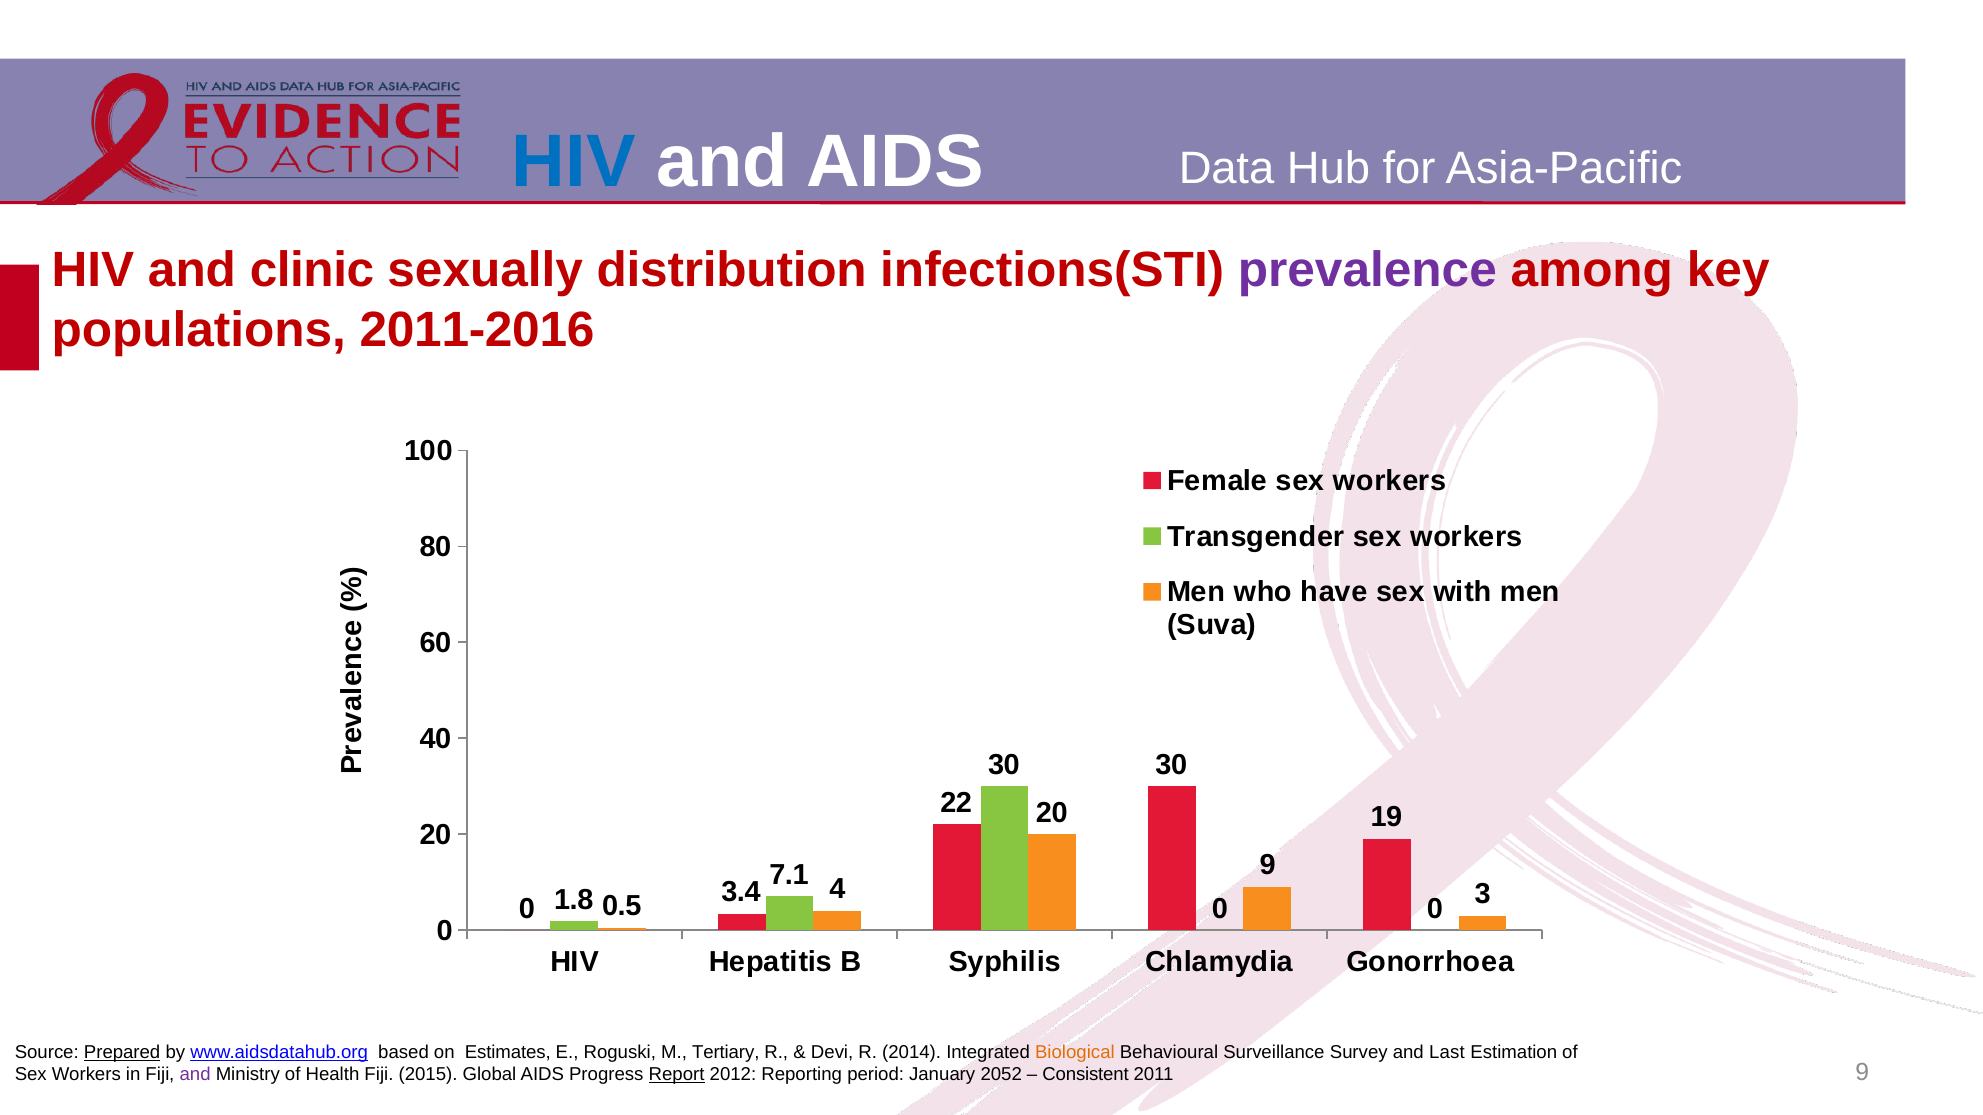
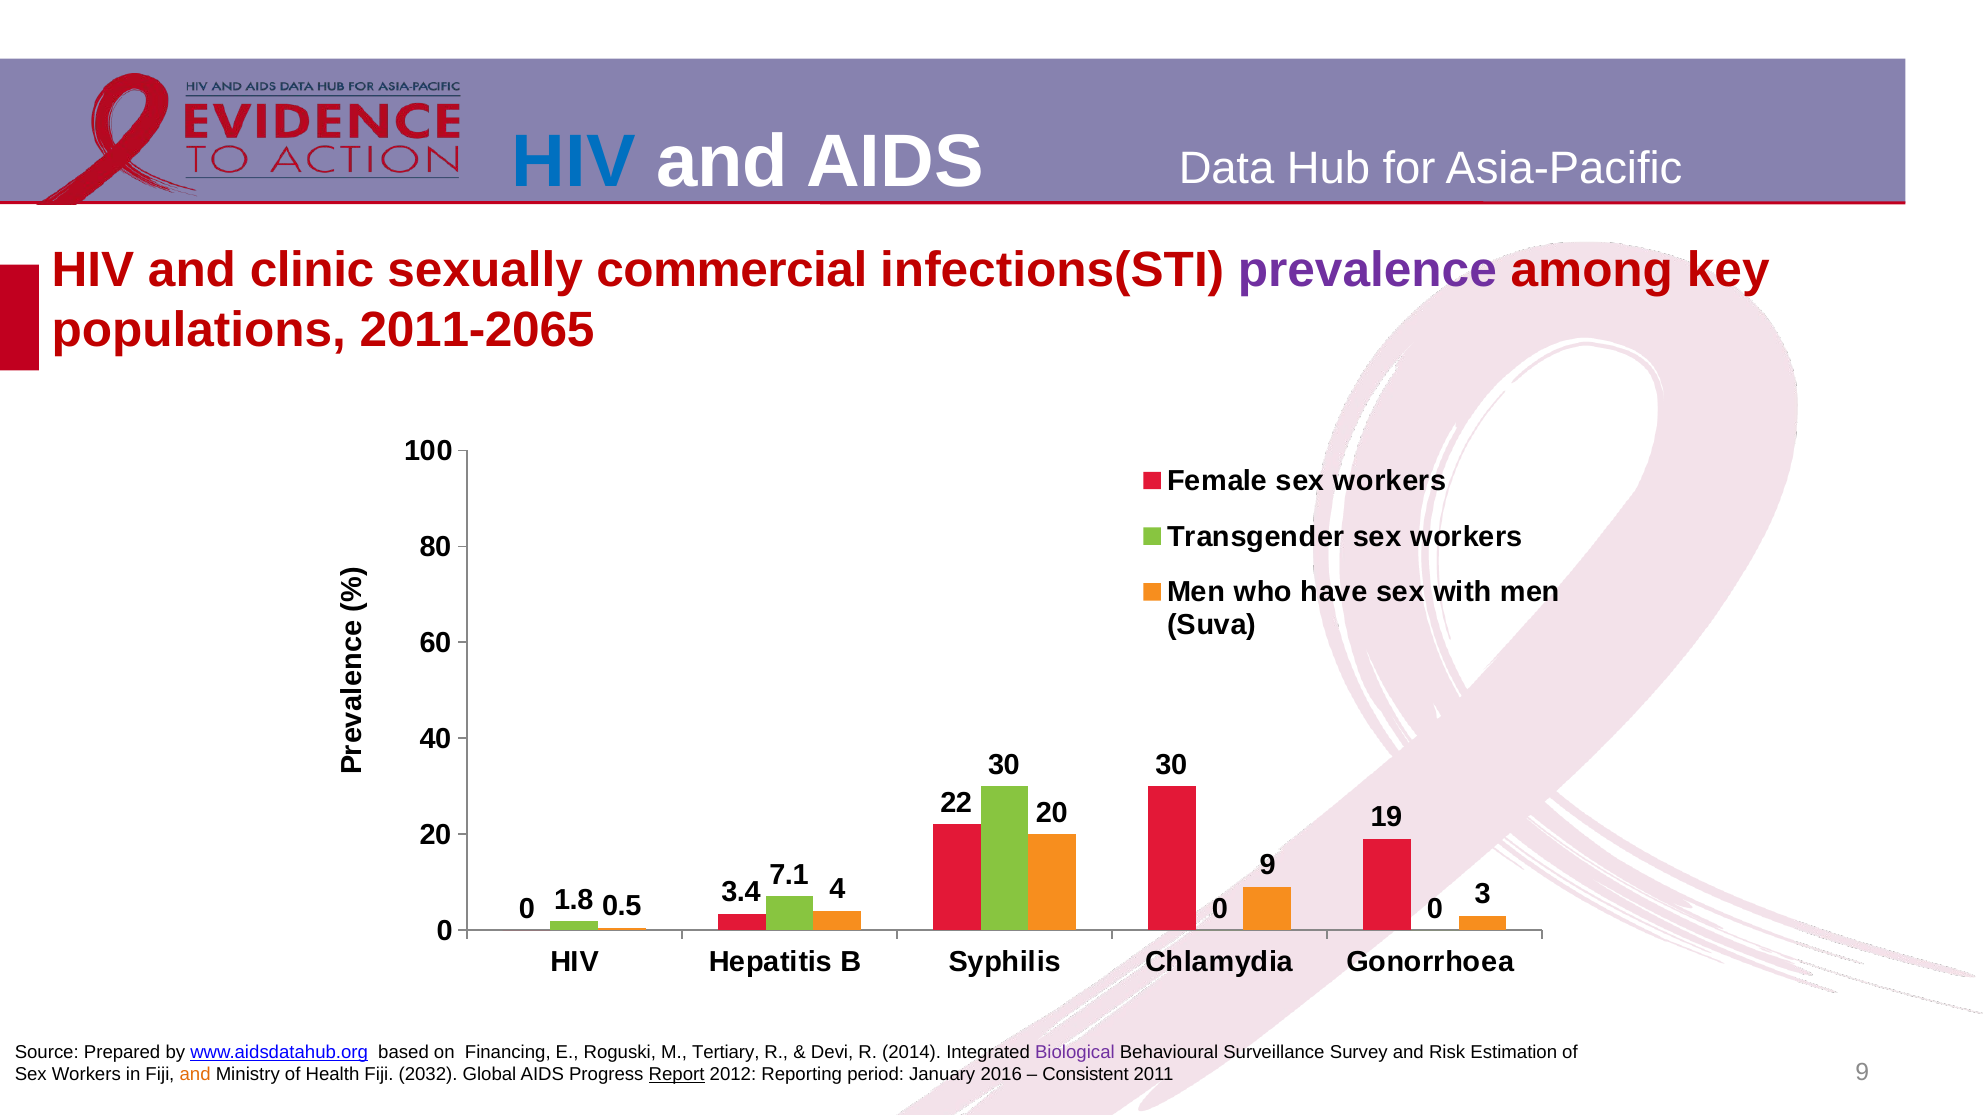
distribution: distribution -> commercial (732, 270)
2011-2016: 2011-2016 -> 2011-2065 (477, 330)
Prepared underline: present -> none (122, 1053)
Estimates: Estimates -> Financing (508, 1053)
Biological colour: orange -> purple (1075, 1053)
Last: Last -> Risk (1447, 1053)
and colour: purple -> orange (195, 1075)
2015: 2015 -> 2032 (428, 1075)
2052: 2052 -> 2016 (1001, 1075)
